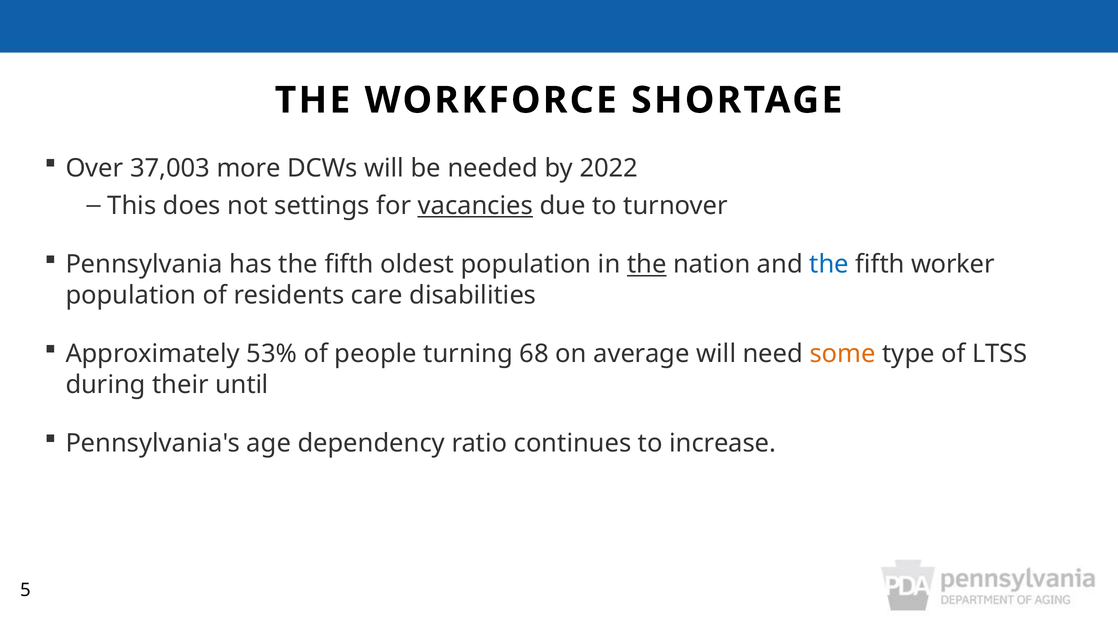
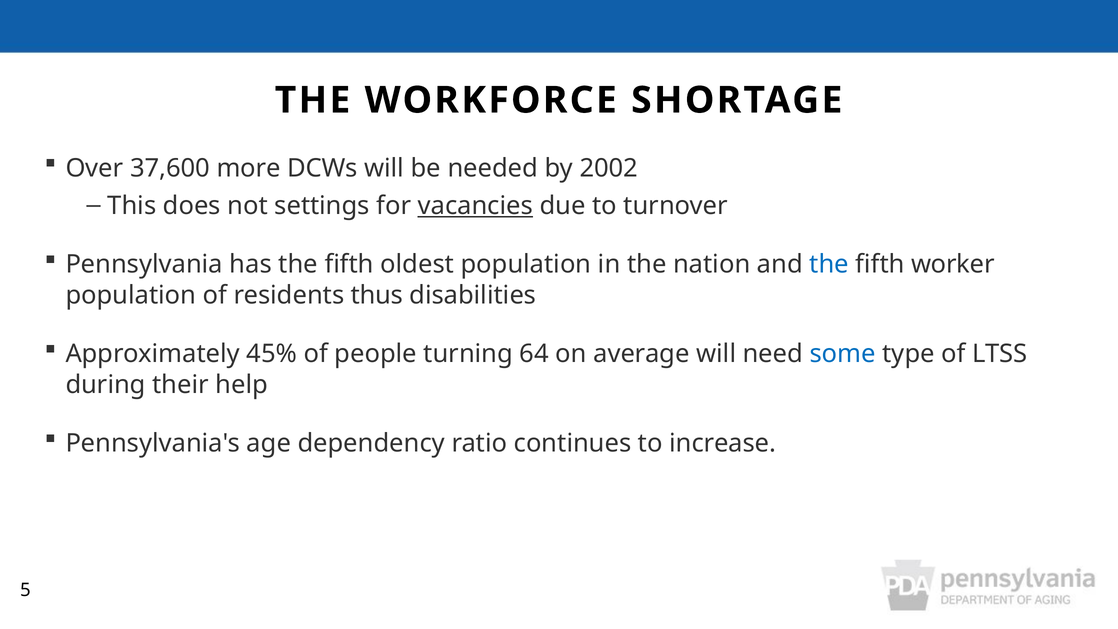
37,003: 37,003 -> 37,600 (170, 168)
2022: 2022 -> 2002 (609, 168)
the underline: present -> none (647, 264)
care: care -> thus (377, 295)
53%: 53% -> 45% (272, 354)
68: 68 -> 64 (534, 354)
some colour: orange -> blue (843, 354)
until: until -> help (242, 385)
